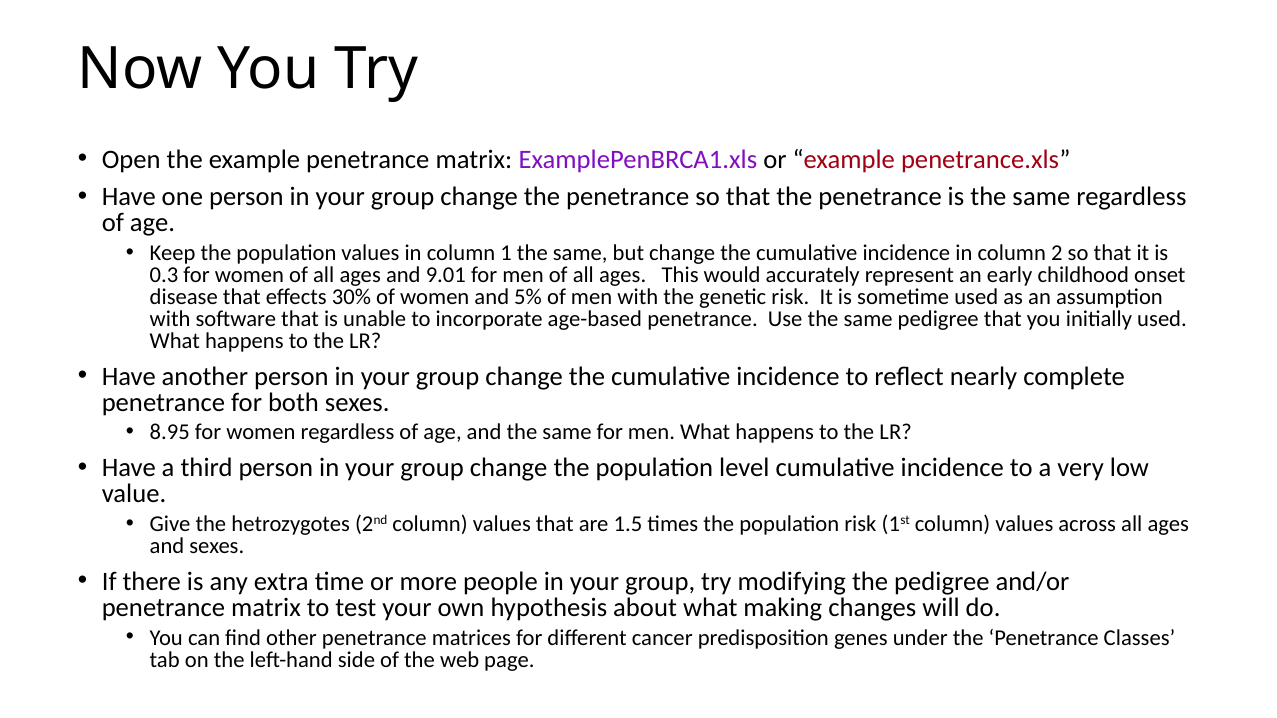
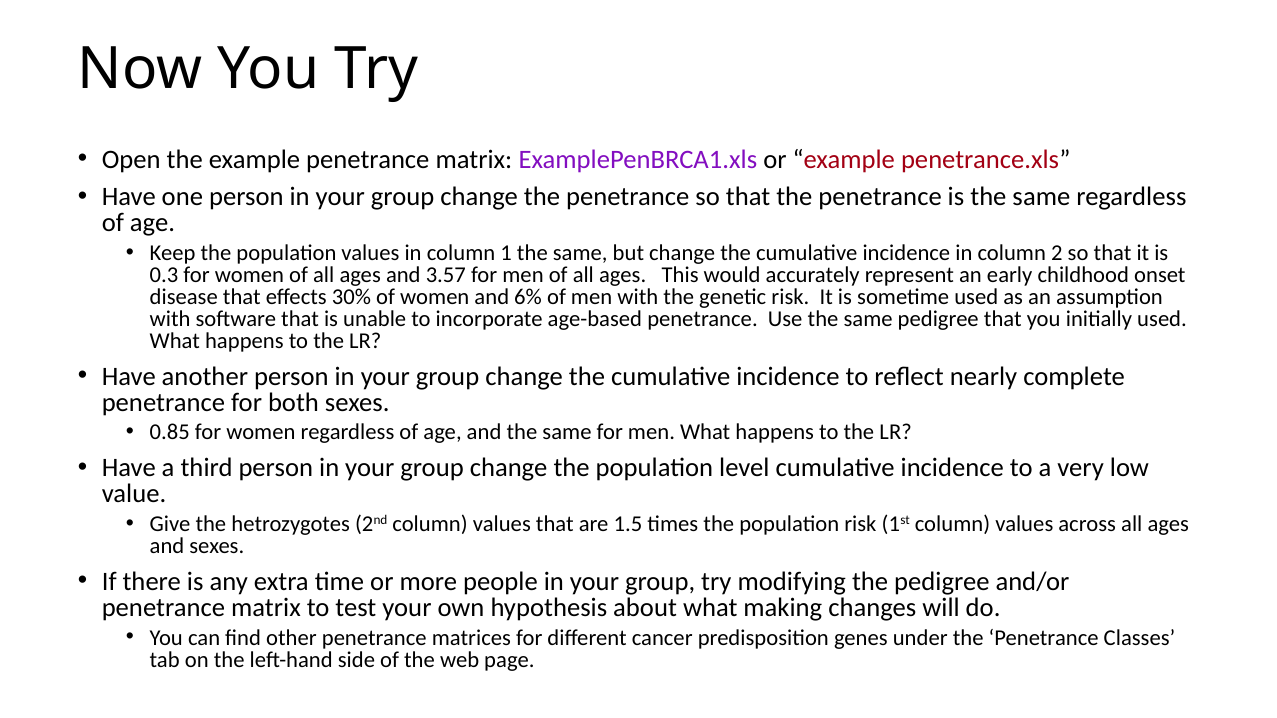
9.01: 9.01 -> 3.57 (446, 275)
5%: 5% -> 6% (528, 297)
8.95: 8.95 -> 0.85 (170, 433)
